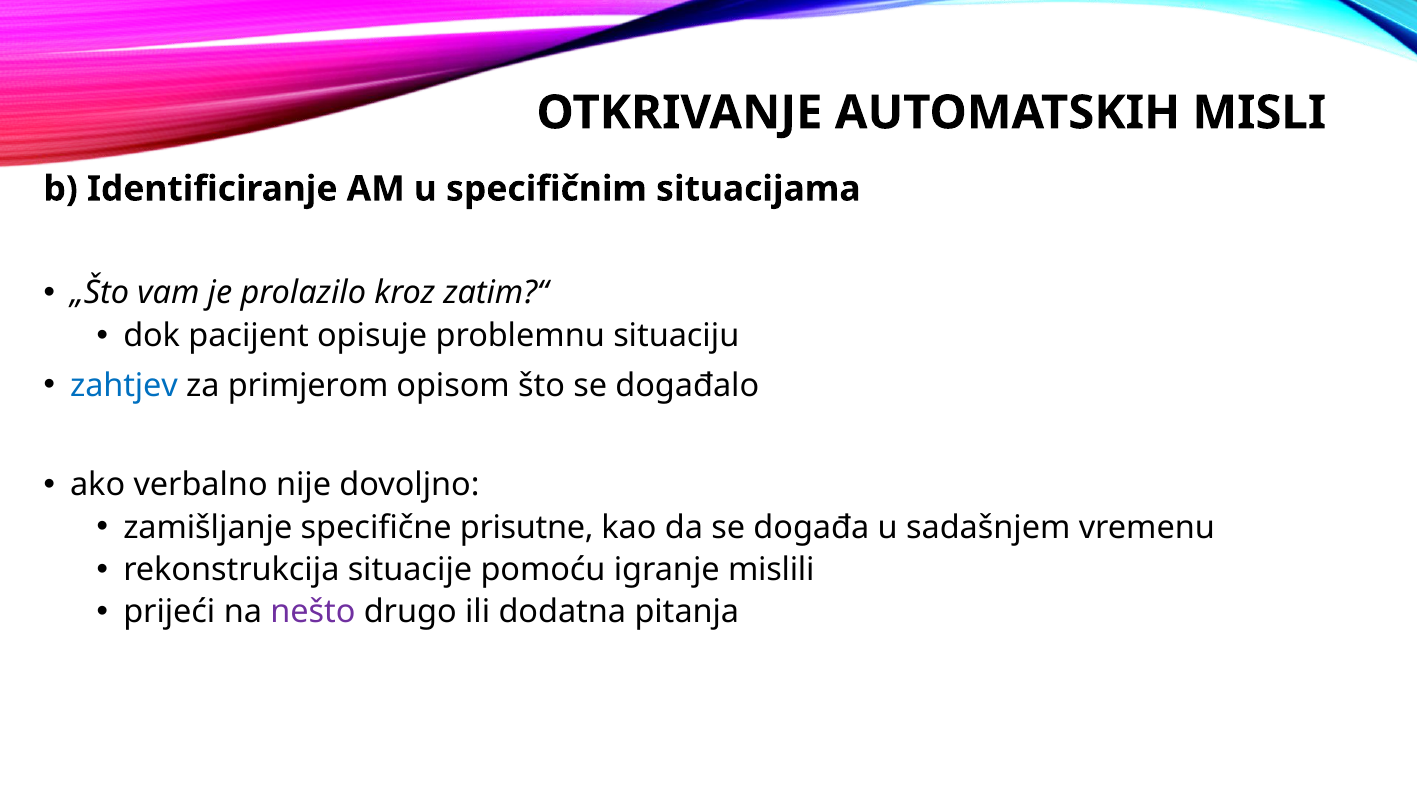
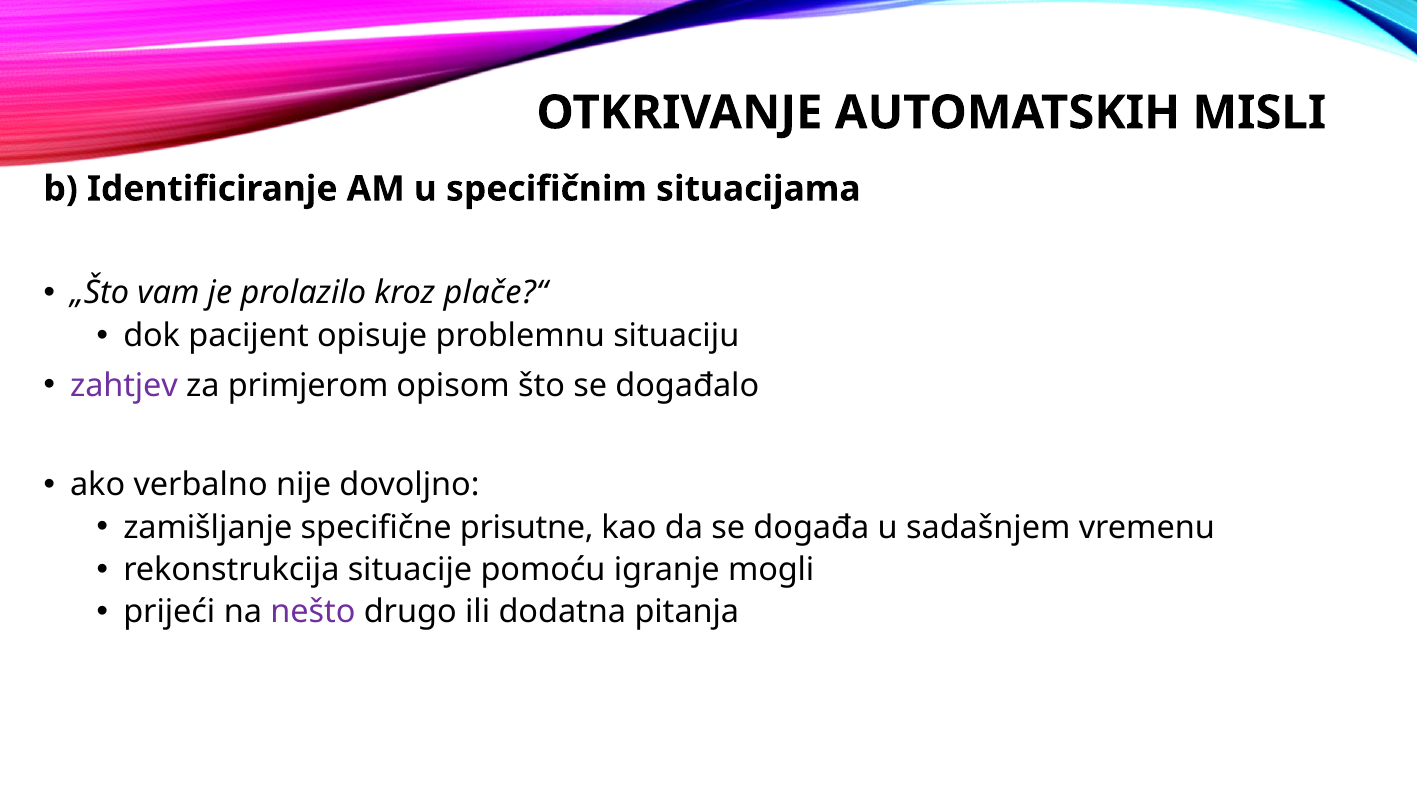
zatim?“: zatim?“ -> plače?“ (496, 293)
zahtjev colour: blue -> purple (124, 385)
mislili: mislili -> mogli (771, 570)
